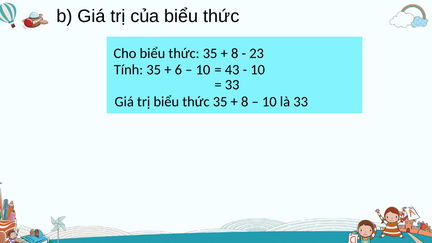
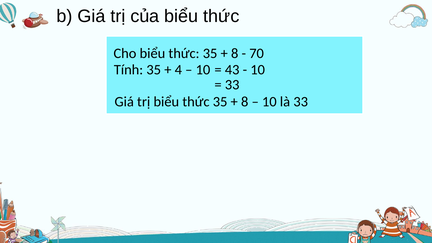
23: 23 -> 70 (257, 53)
6: 6 -> 4 (178, 70)
